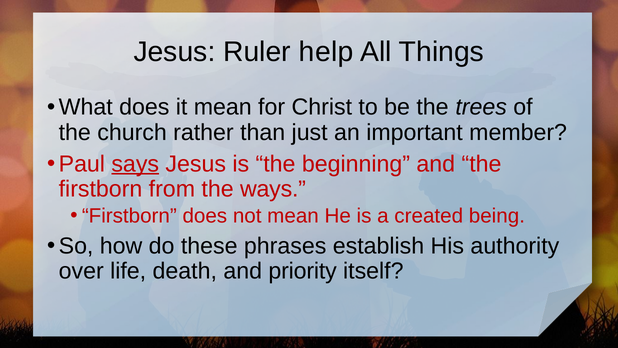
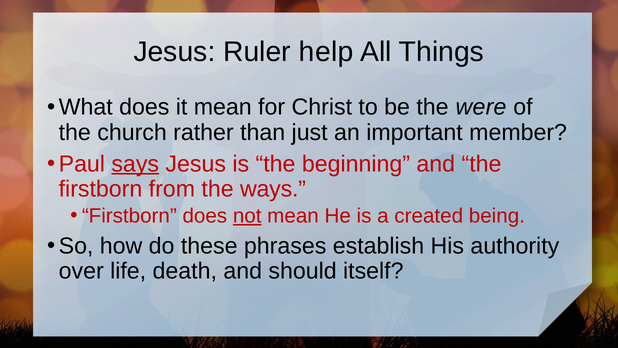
trees: trees -> were (481, 107)
not underline: none -> present (247, 216)
priority: priority -> should (303, 271)
